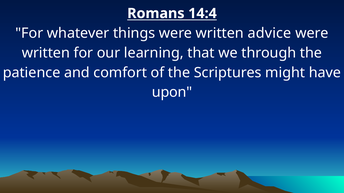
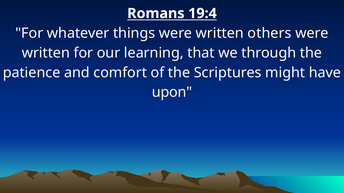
14:4: 14:4 -> 19:4 (203, 13)
advice: advice -> others (270, 33)
